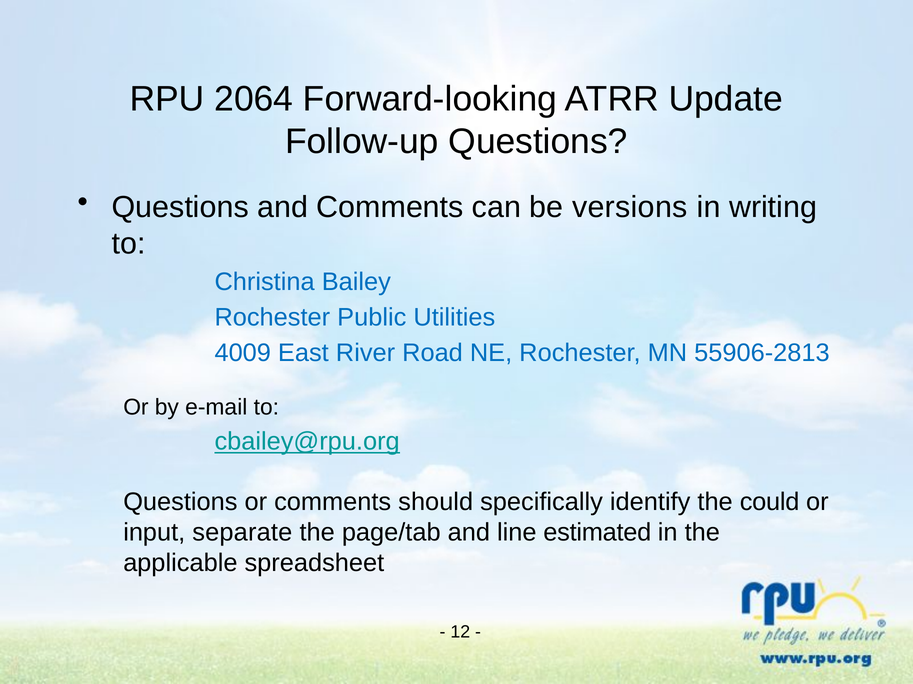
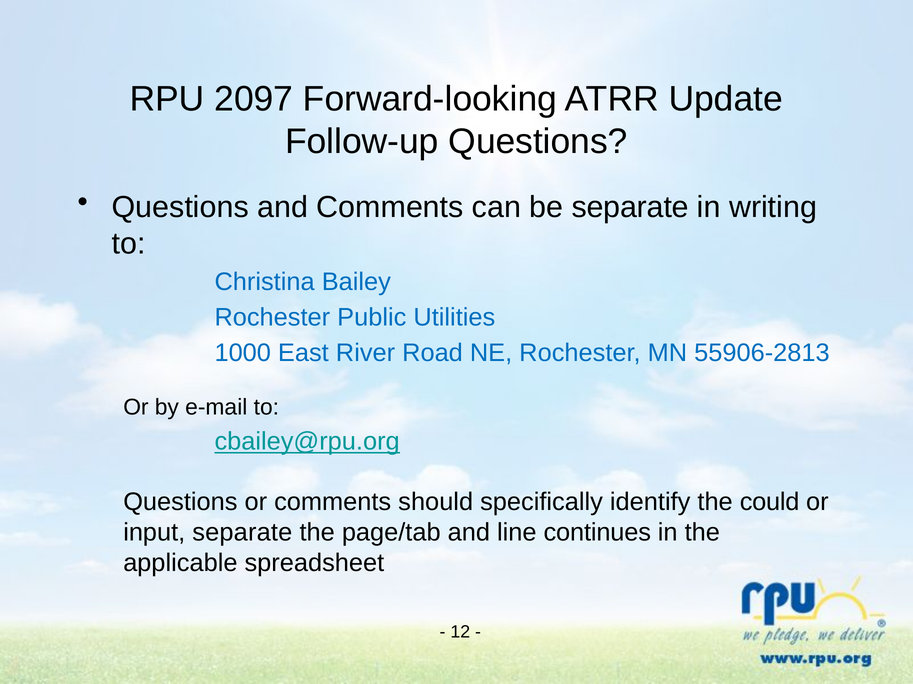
2064: 2064 -> 2097 (254, 99)
be versions: versions -> separate (630, 208)
4009: 4009 -> 1000 (243, 353)
estimated: estimated -> continues (597, 533)
